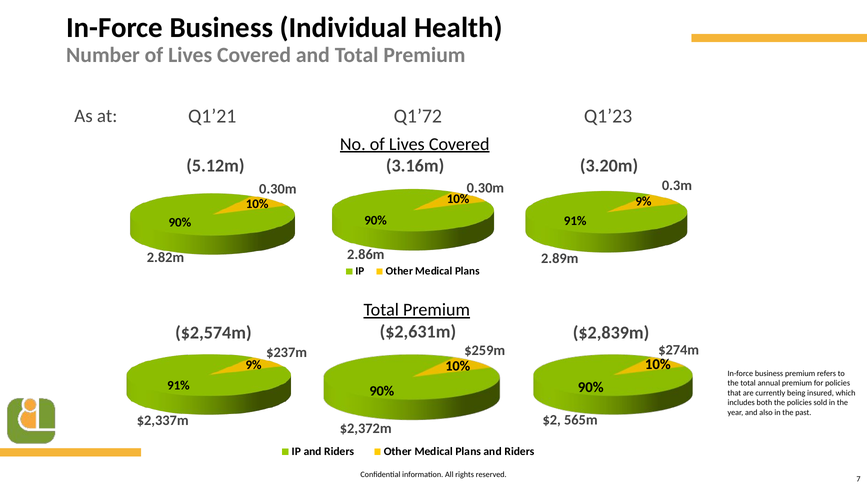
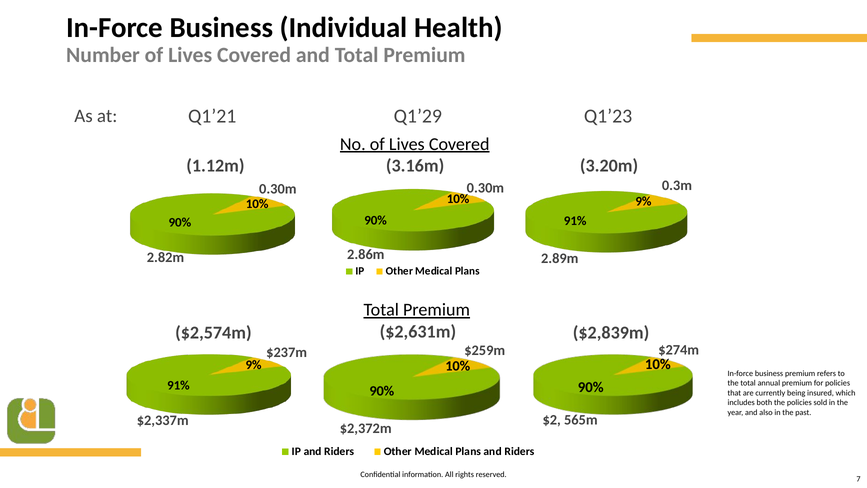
Q1’72: Q1’72 -> Q1’29 (418, 116)
5.12m: 5.12m -> 1.12m (215, 166)
